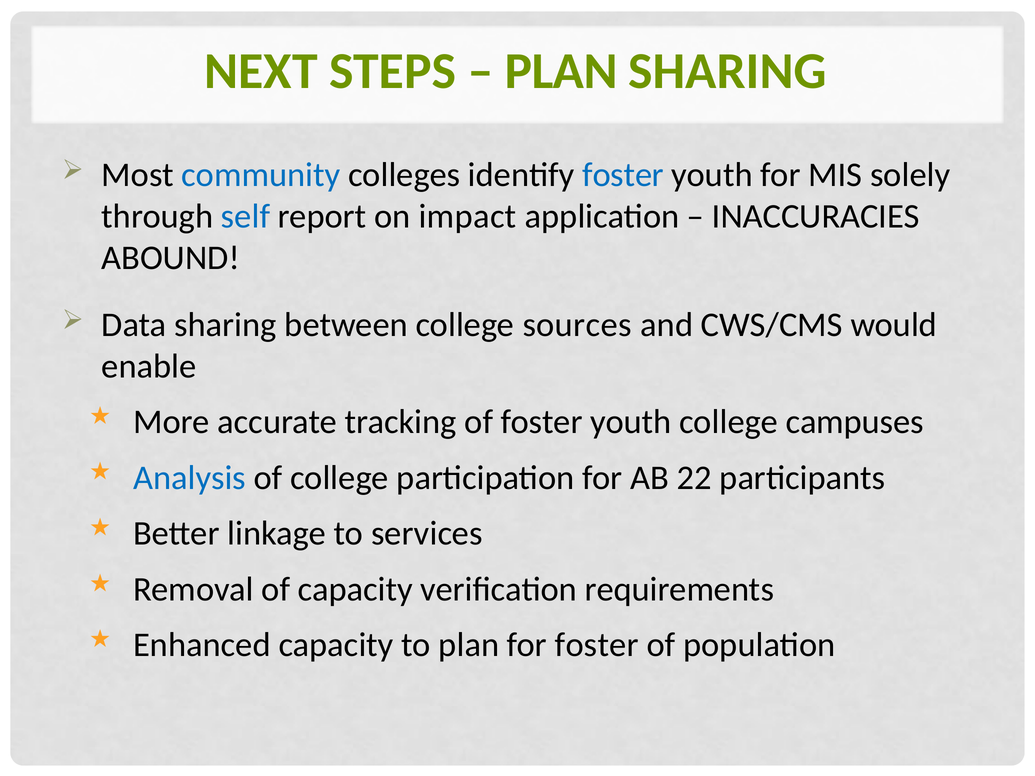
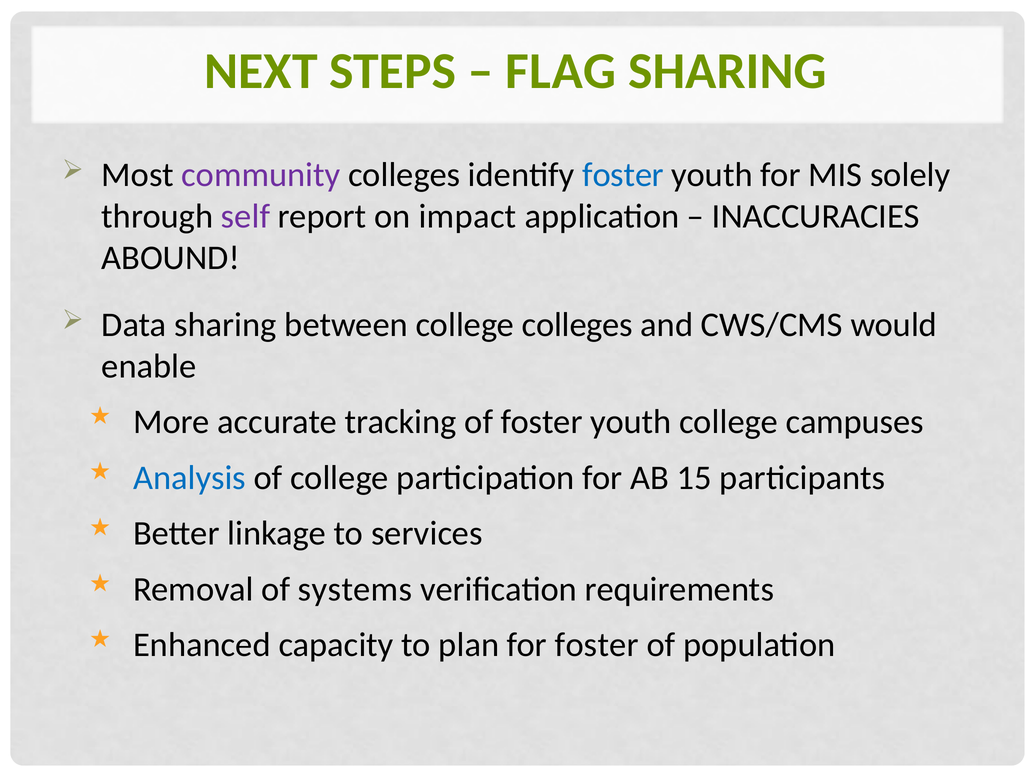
PLAN: PLAN -> FLAG (561, 71)
community colour: blue -> purple (261, 175)
self colour: blue -> purple (246, 216)
college sources: sources -> colleges (577, 325)
22: 22 -> 15 (694, 478)
of capacity: capacity -> systems (355, 590)
